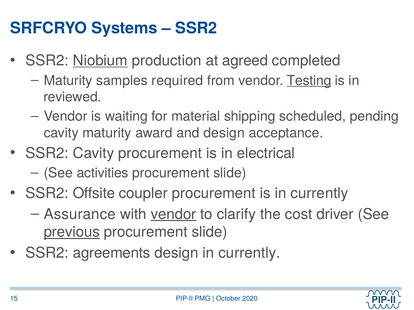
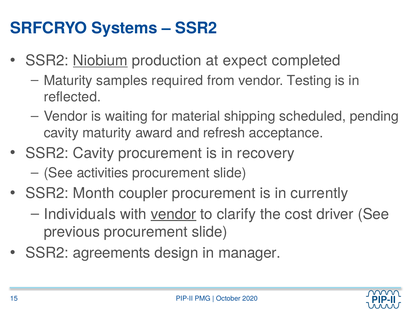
agreed: agreed -> expect (245, 61)
Testing underline: present -> none (309, 81)
reviewed: reviewed -> reflected (72, 97)
and design: design -> refresh (224, 133)
electrical: electrical -> recovery (266, 153)
Offsite: Offsite -> Month (94, 194)
Assurance: Assurance -> Individuals (80, 214)
previous underline: present -> none (72, 232)
design in currently: currently -> manager (250, 253)
